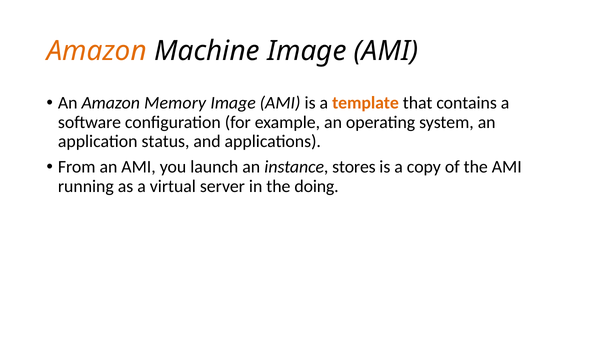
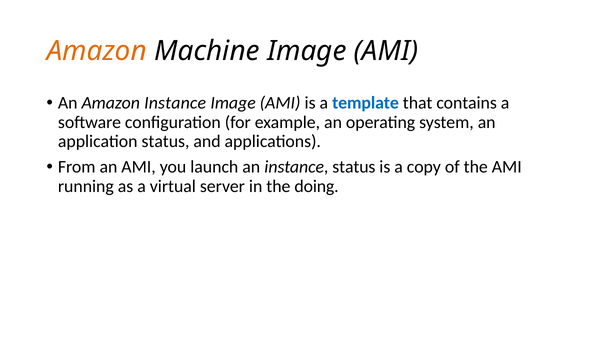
Amazon Memory: Memory -> Instance (175, 103)
template colour: orange -> blue (366, 103)
instance stores: stores -> status (354, 167)
